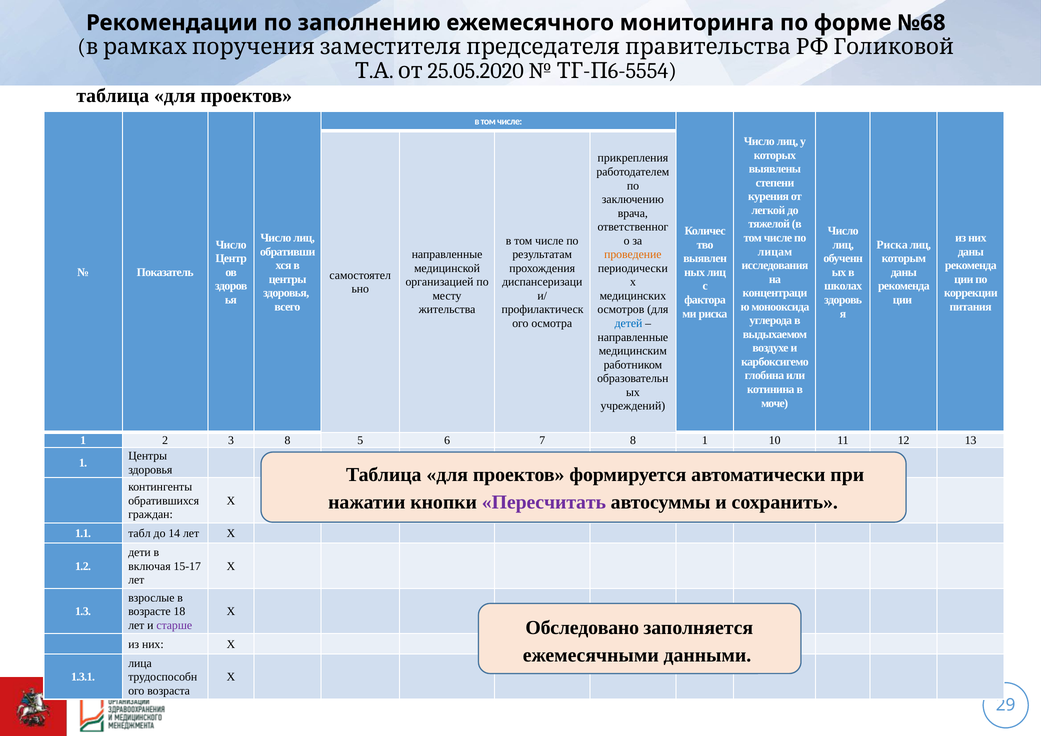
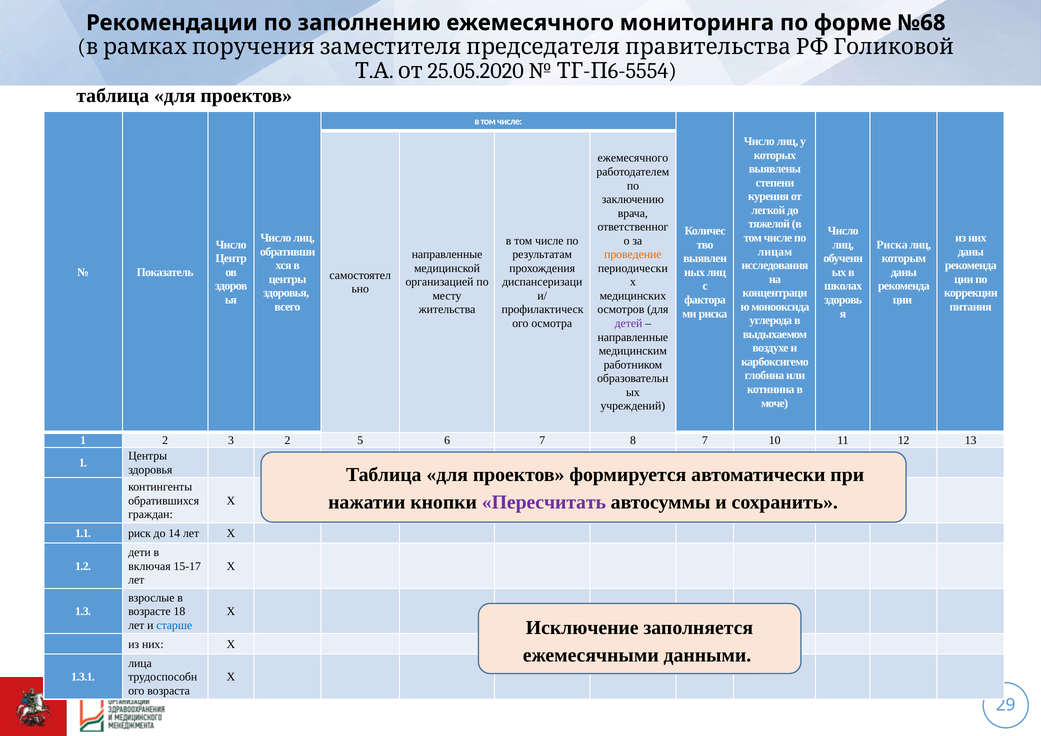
прикрепления: прикрепления -> ежемесячного (633, 158)
детей colour: blue -> purple (629, 323)
3 8: 8 -> 2 (287, 440)
8 1: 1 -> 7 (705, 440)
табл: табл -> риск (140, 534)
Обследовано: Обследовано -> Исключение (582, 628)
старше colour: purple -> blue (174, 625)
